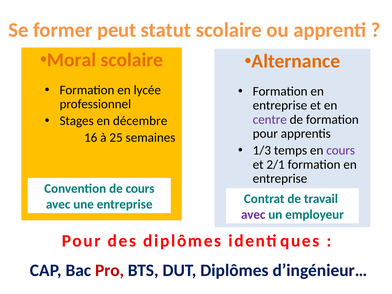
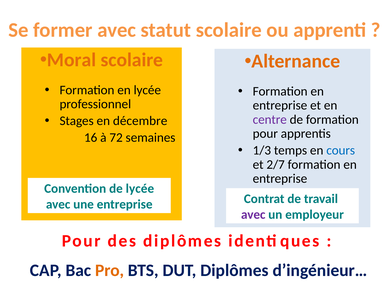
former peut: peut -> avec (117, 30)
25: 25 -> 72 (116, 138)
cours colour: purple -> blue (341, 150)
2/1: 2/1 -> 2/7 (276, 164)
de cours: cours -> lycée (140, 189)
Pro colour: red -> orange (110, 270)
